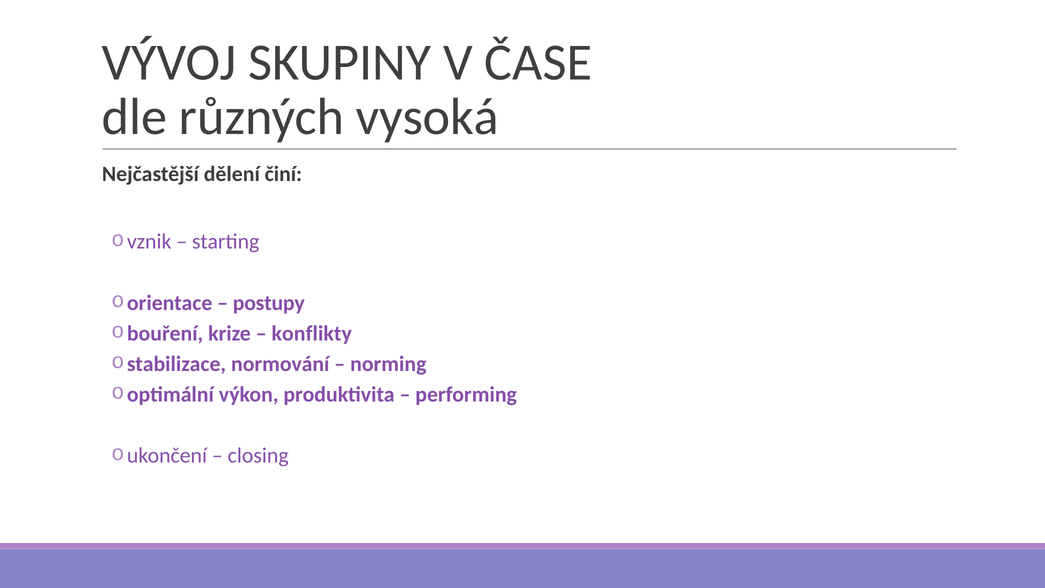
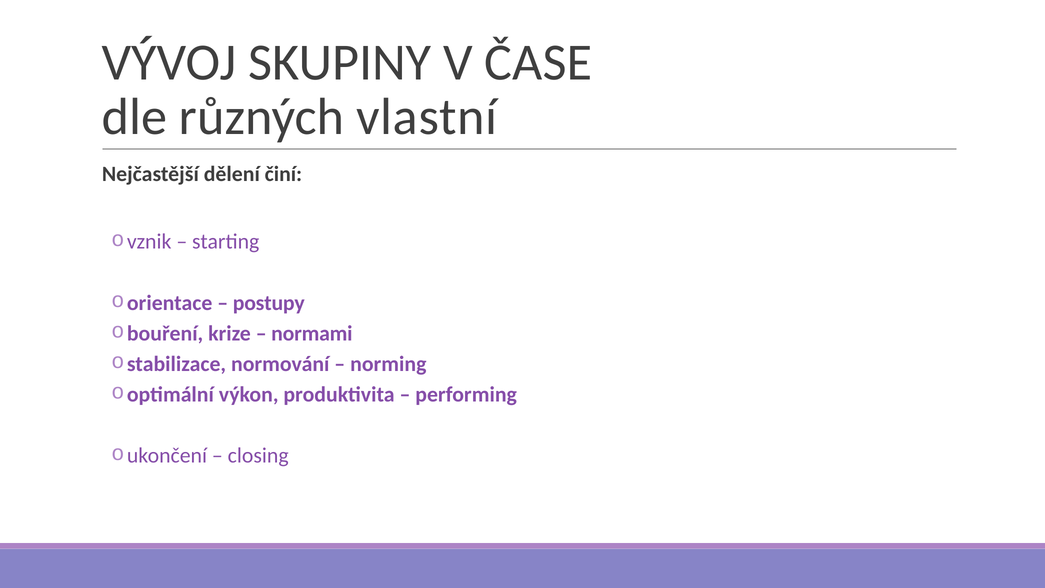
vysoká: vysoká -> vlastní (427, 117)
konflikty: konflikty -> normami (312, 333)
